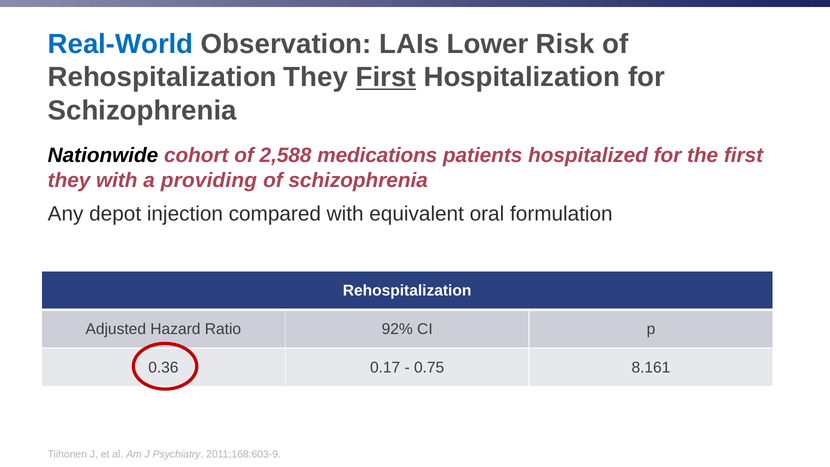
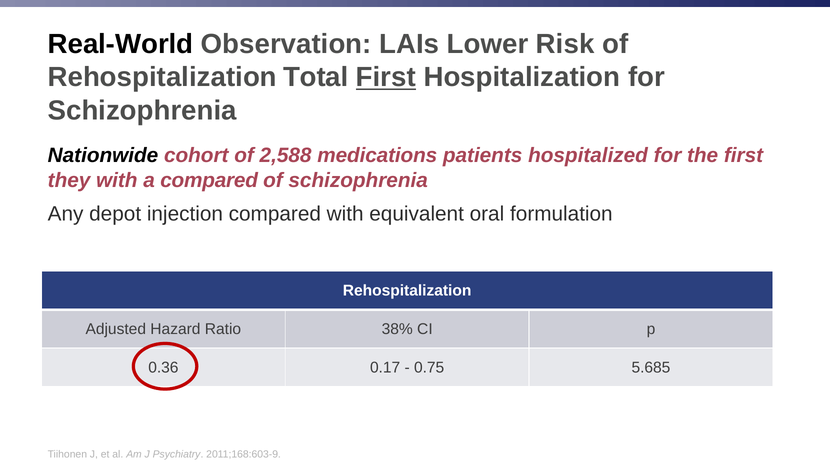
Real-World colour: blue -> black (120, 44)
Rehospitalization They: They -> Total (316, 77)
a providing: providing -> compared (209, 180)
92%: 92% -> 38% (397, 329)
8.161: 8.161 -> 5.685 (651, 367)
